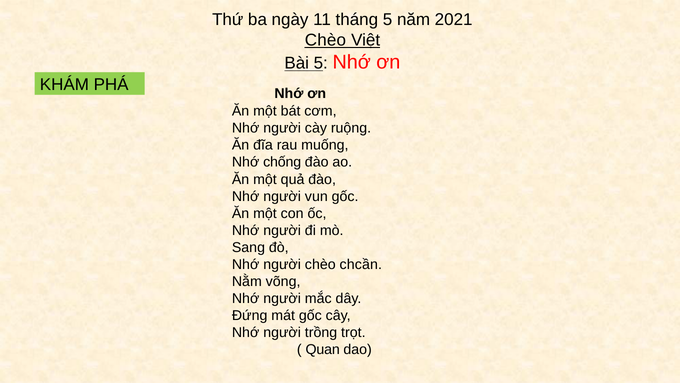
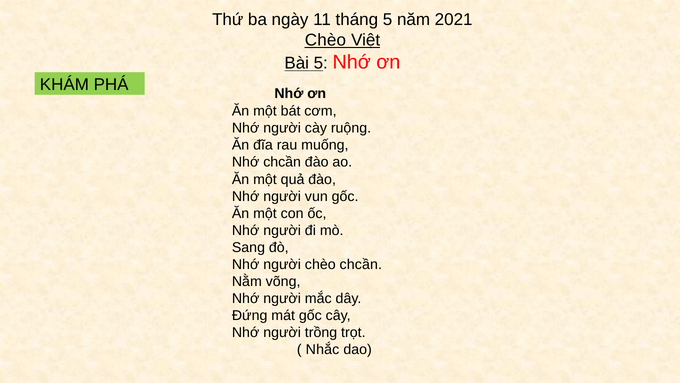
Nhớ chống: chống -> chcần (282, 162)
Quan: Quan -> Nhắc (323, 349)
